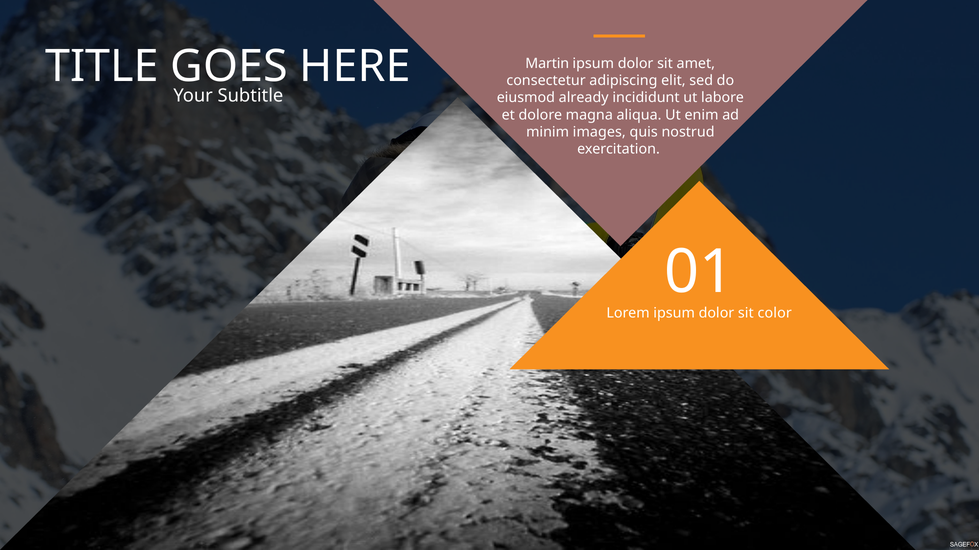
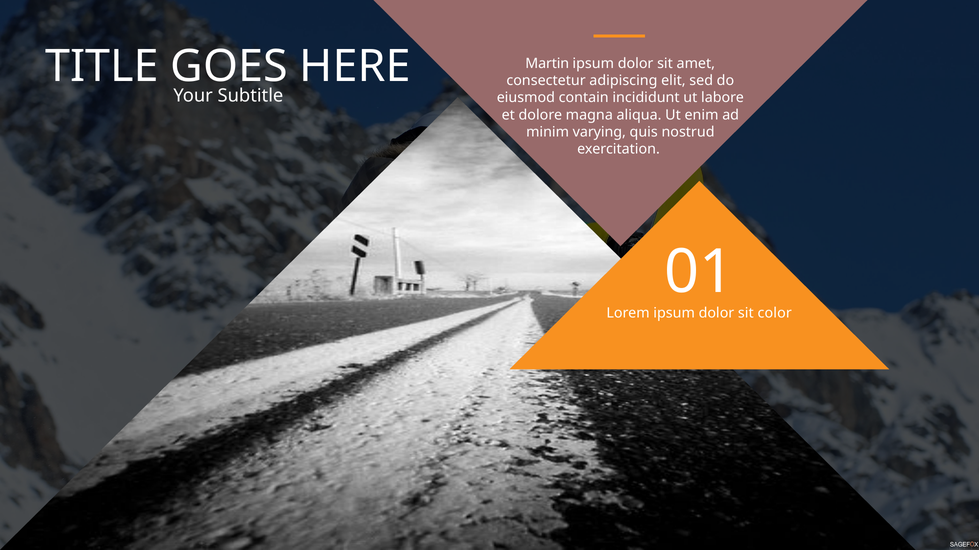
already: already -> contain (584, 98)
images: images -> varying (599, 132)
